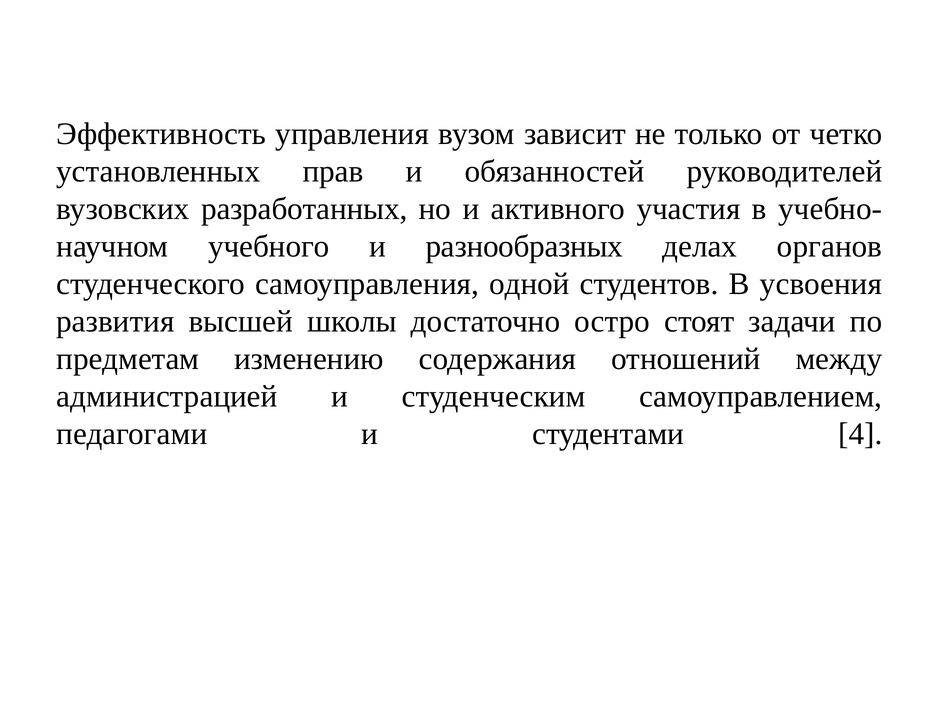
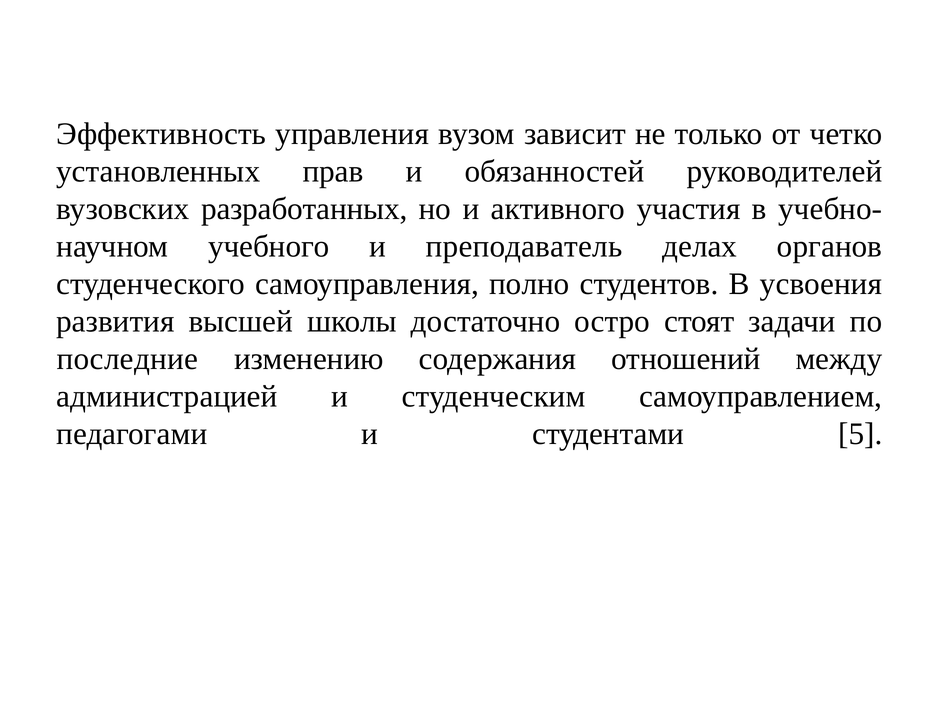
разнообразных: разнообразных -> преподаватель (524, 246)
одной: одной -> полно (529, 284)
предметам: предметам -> последние (128, 359)
4: 4 -> 5 (860, 434)
